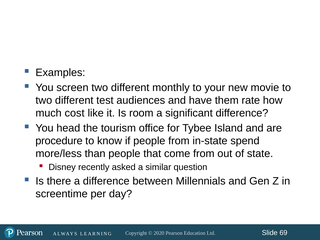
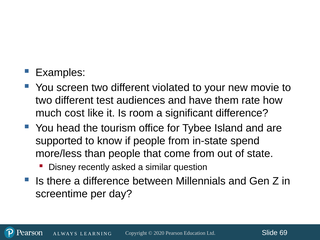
monthly: monthly -> violated (171, 88)
procedure: procedure -> supported (59, 141)
